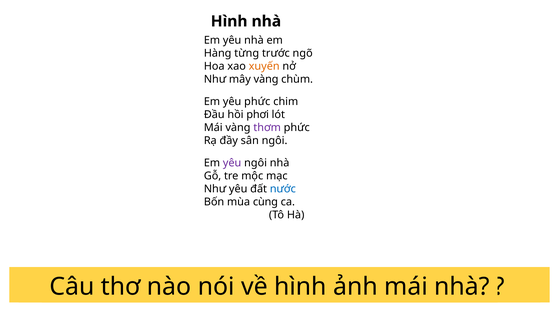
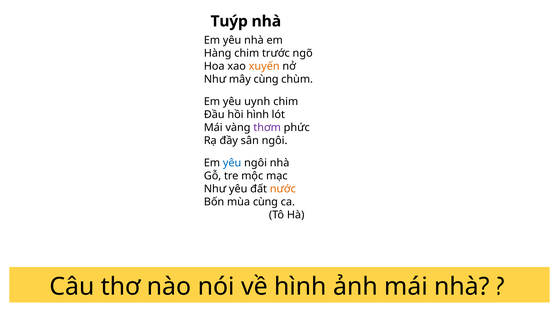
Hình: Hình -> Tuýp (229, 21)
Hàng từng: từng -> chim (247, 53)
mây vàng: vàng -> cùng (266, 79)
yêu phức: phức -> uynh (257, 102)
hồi phơi: phơi -> hình (258, 115)
yêu colour: purple -> blue (232, 163)
nước colour: blue -> orange (283, 189)
